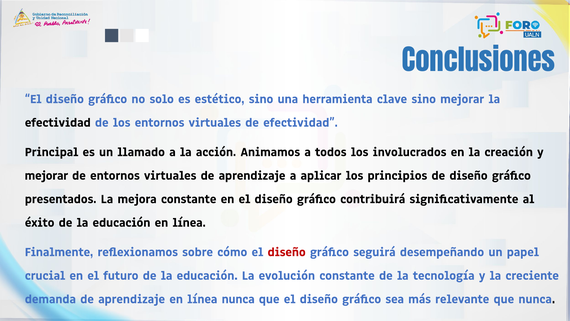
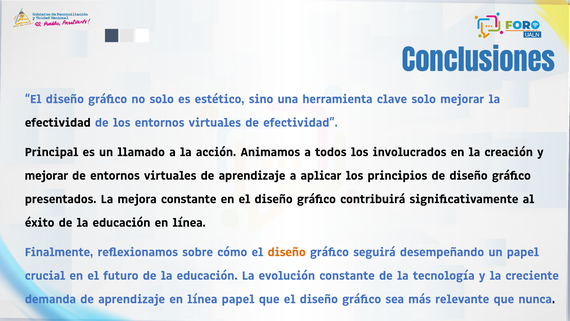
clave sino: sino -> solo (424, 99)
diseño colour: red -> orange (287, 252)
línea nunca: nunca -> papel (238, 299)
